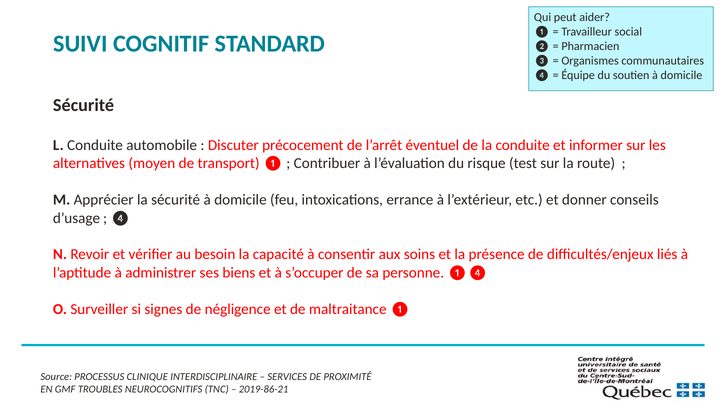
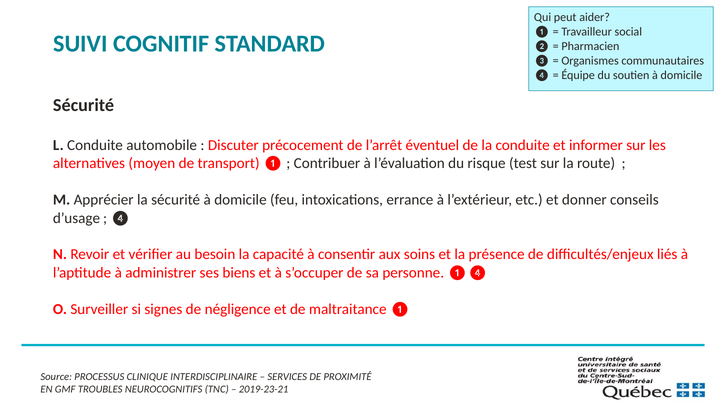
2019-86-21: 2019-86-21 -> 2019-23-21 (264, 389)
